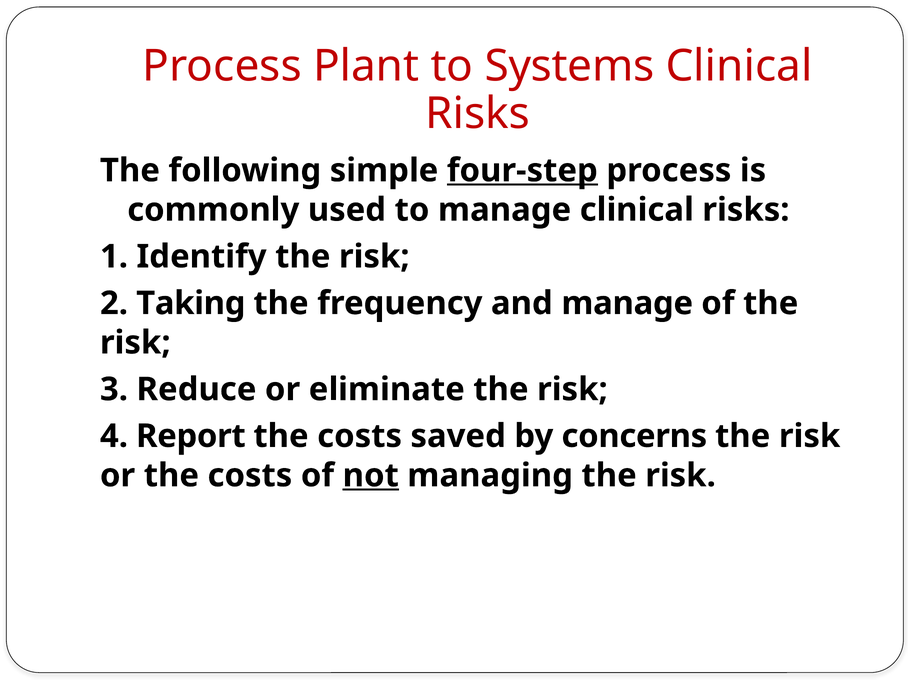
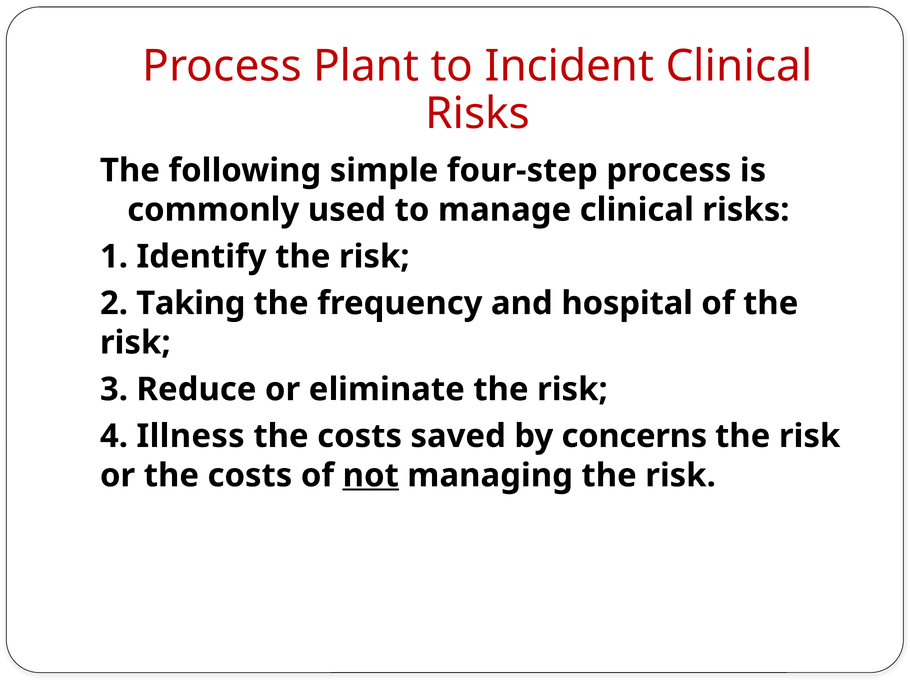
Systems: Systems -> Incident (569, 66)
four-step underline: present -> none (522, 171)
and manage: manage -> hospital (627, 304)
Report: Report -> Illness (191, 436)
